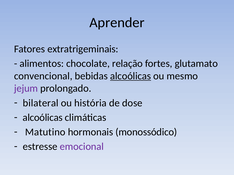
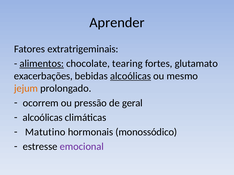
alimentos underline: none -> present (42, 64)
relação: relação -> tearing (127, 64)
convencional: convencional -> exacerbações (43, 76)
jejum colour: purple -> orange (26, 89)
bilateral: bilateral -> ocorrem (41, 103)
história: história -> pressão (91, 103)
dose: dose -> geral (132, 103)
